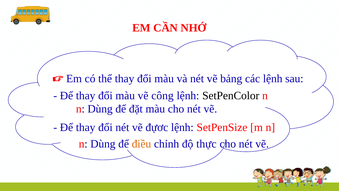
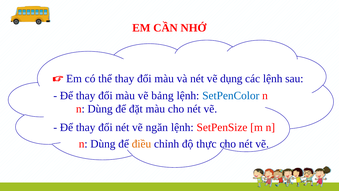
bảng: bảng -> dụng (231, 79)
công: công -> bảng (162, 96)
SetPenColor colour: black -> blue (231, 96)
đựơc: đựơc -> ngăn (157, 127)
